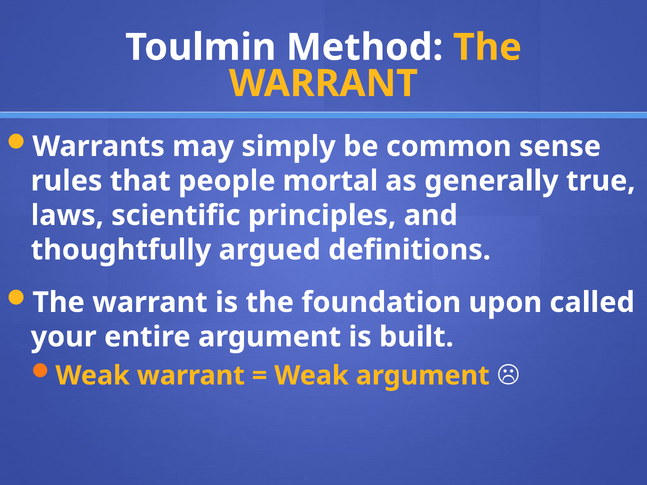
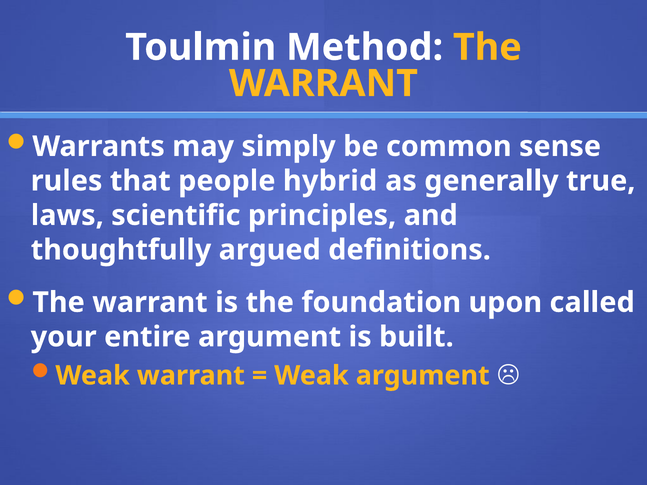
mortal: mortal -> hybrid (330, 181)
